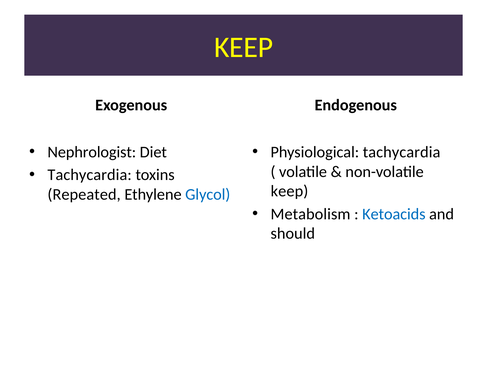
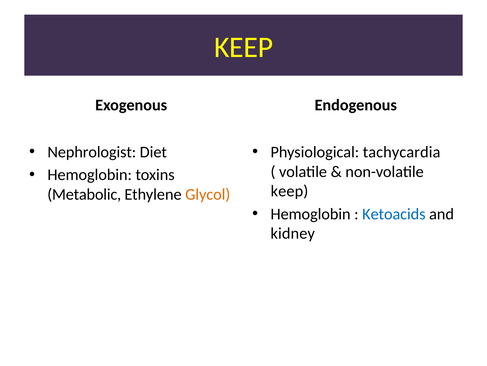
Tachycardia: Tachycardia -> Hemoglobin (90, 175)
Repeated: Repeated -> Metabolic (84, 194)
Glycol colour: blue -> orange (208, 194)
Metabolism: Metabolism -> Hemoglobin (311, 214)
should: should -> kidney (293, 233)
